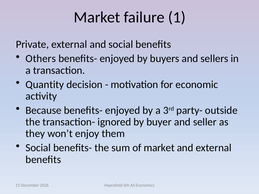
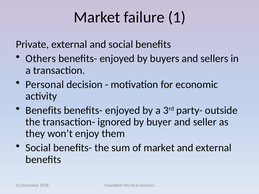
Quantity: Quantity -> Personal (45, 85)
Because: Because -> Benefits (43, 110)
